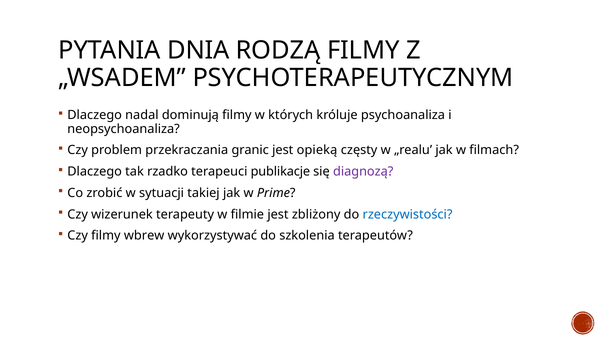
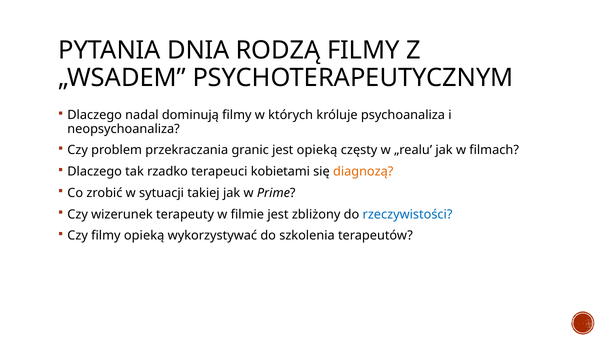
publikacje: publikacje -> kobietami (280, 172)
diagnozą colour: purple -> orange (363, 172)
filmy wbrew: wbrew -> opieką (144, 236)
